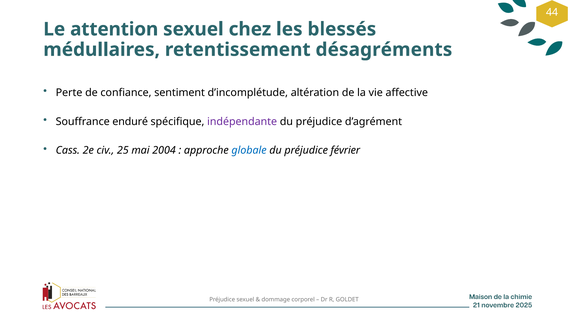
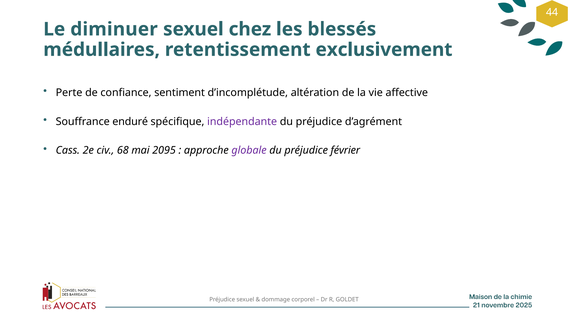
attention: attention -> diminuer (114, 29)
désagréments: désagréments -> exclusivement (384, 50)
25: 25 -> 68 (123, 151)
2004: 2004 -> 2095 (164, 151)
globale colour: blue -> purple (249, 151)
